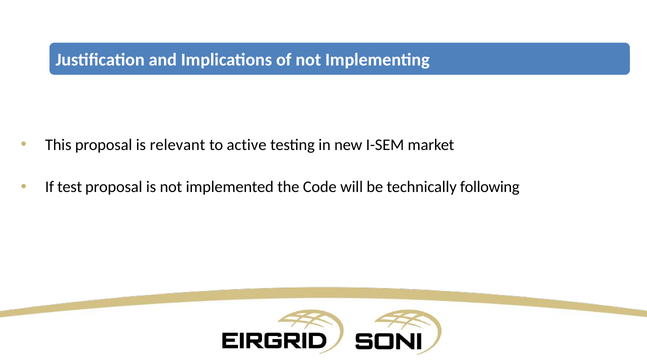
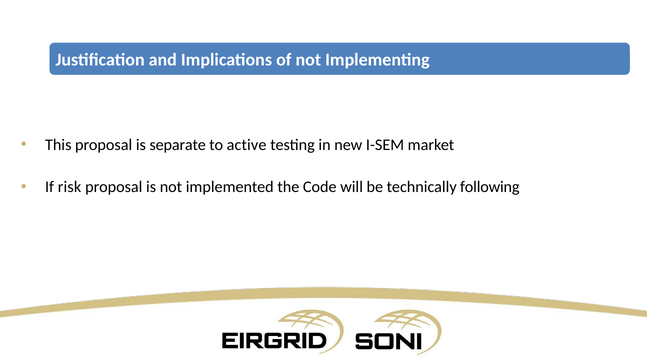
relevant: relevant -> separate (178, 145)
test: test -> risk (70, 187)
